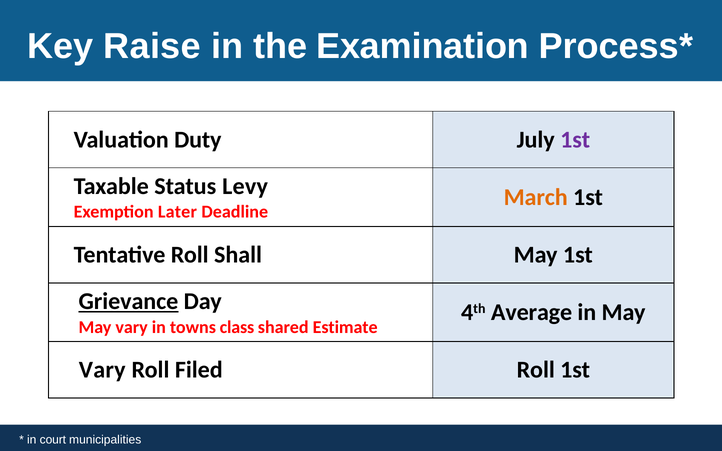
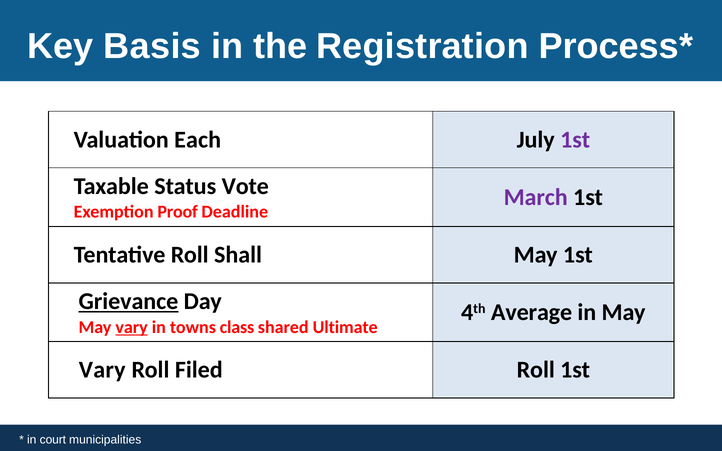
Raise: Raise -> Basis (152, 46)
Examination: Examination -> Registration (422, 46)
Duty: Duty -> Each (198, 140)
Levy: Levy -> Vote (245, 186)
March colour: orange -> purple (536, 197)
Later: Later -> Proof (178, 212)
vary underline: none -> present (132, 327)
Estimate: Estimate -> Ultimate (345, 327)
